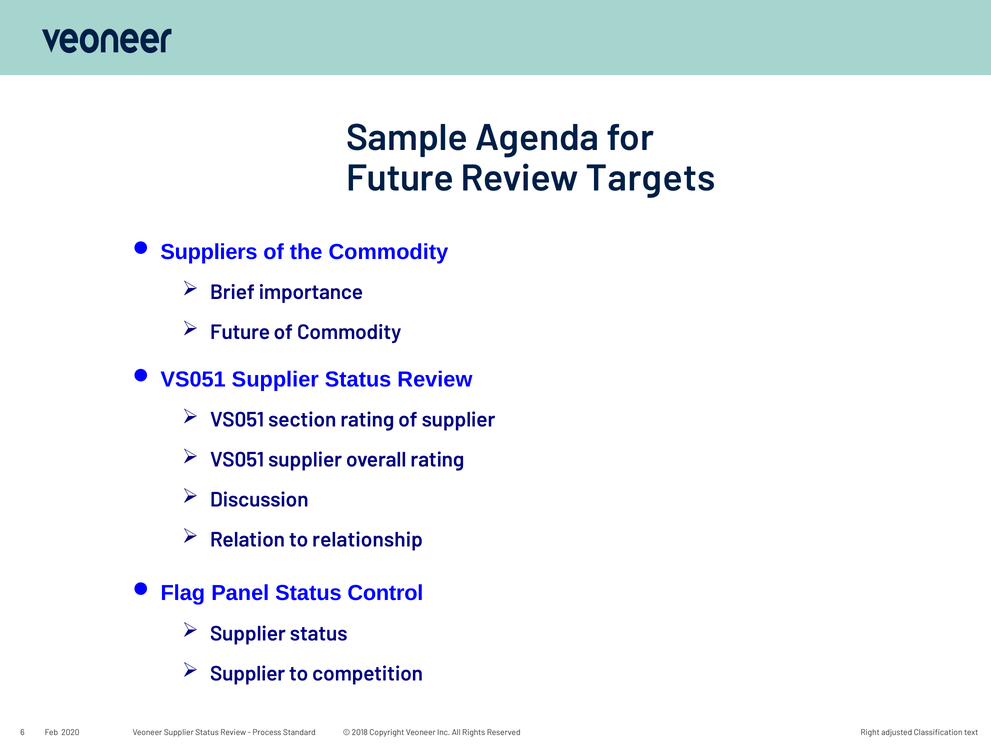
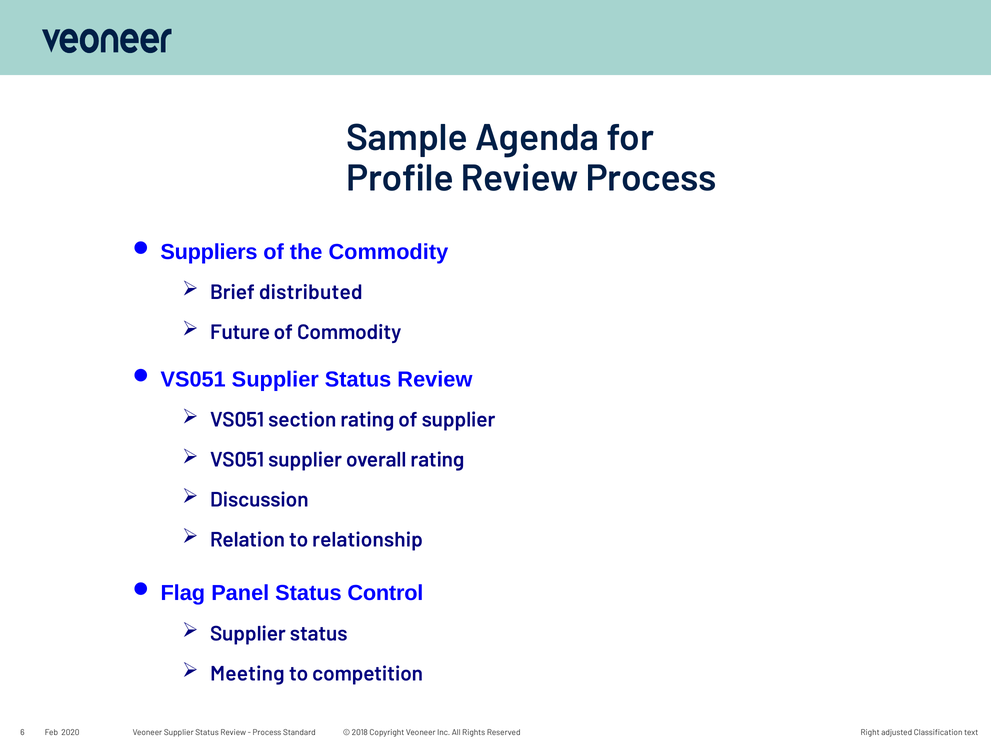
Future: Future -> Profile (400, 178)
Review Targets: Targets -> Process (651, 178)
importance: importance -> distributed (311, 292)
Supplier: Supplier -> Meeting (247, 673)
